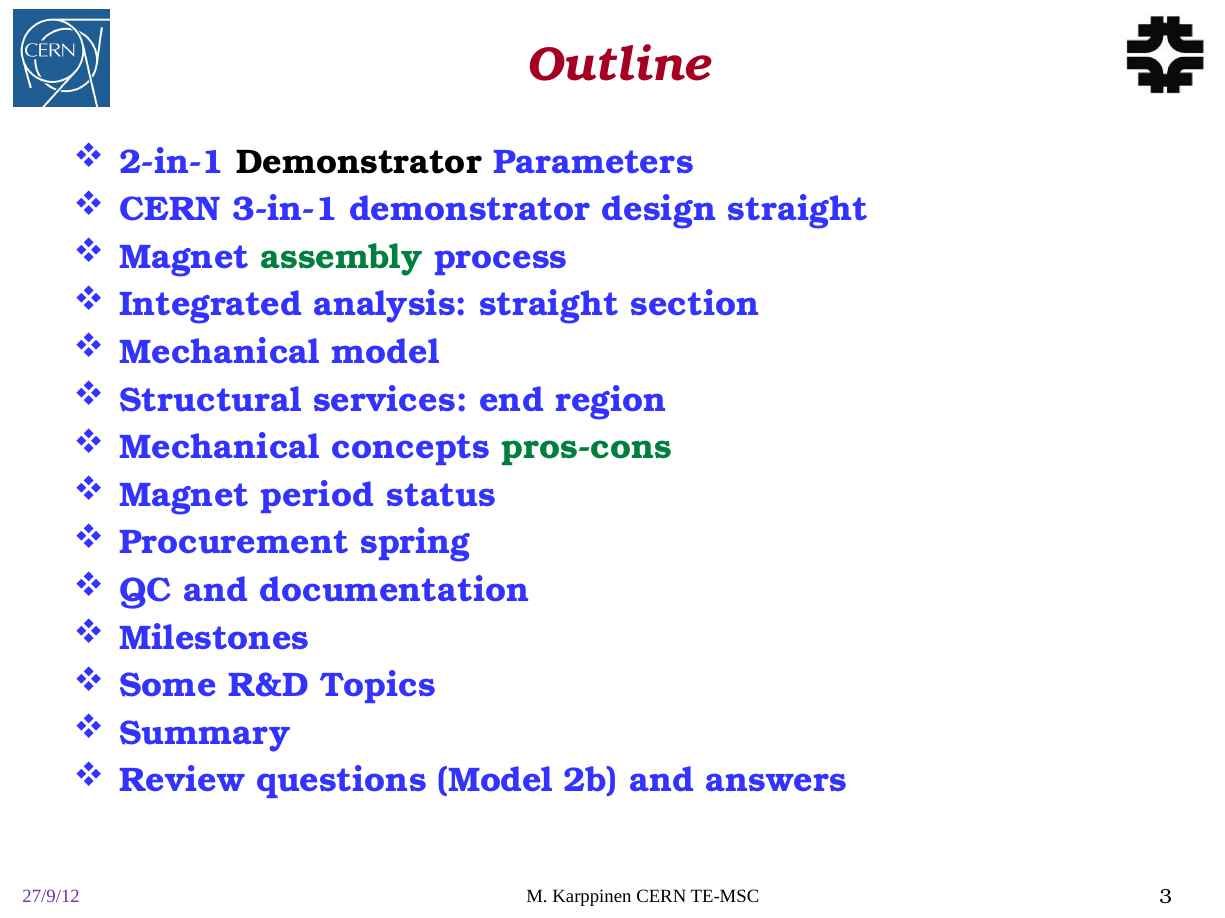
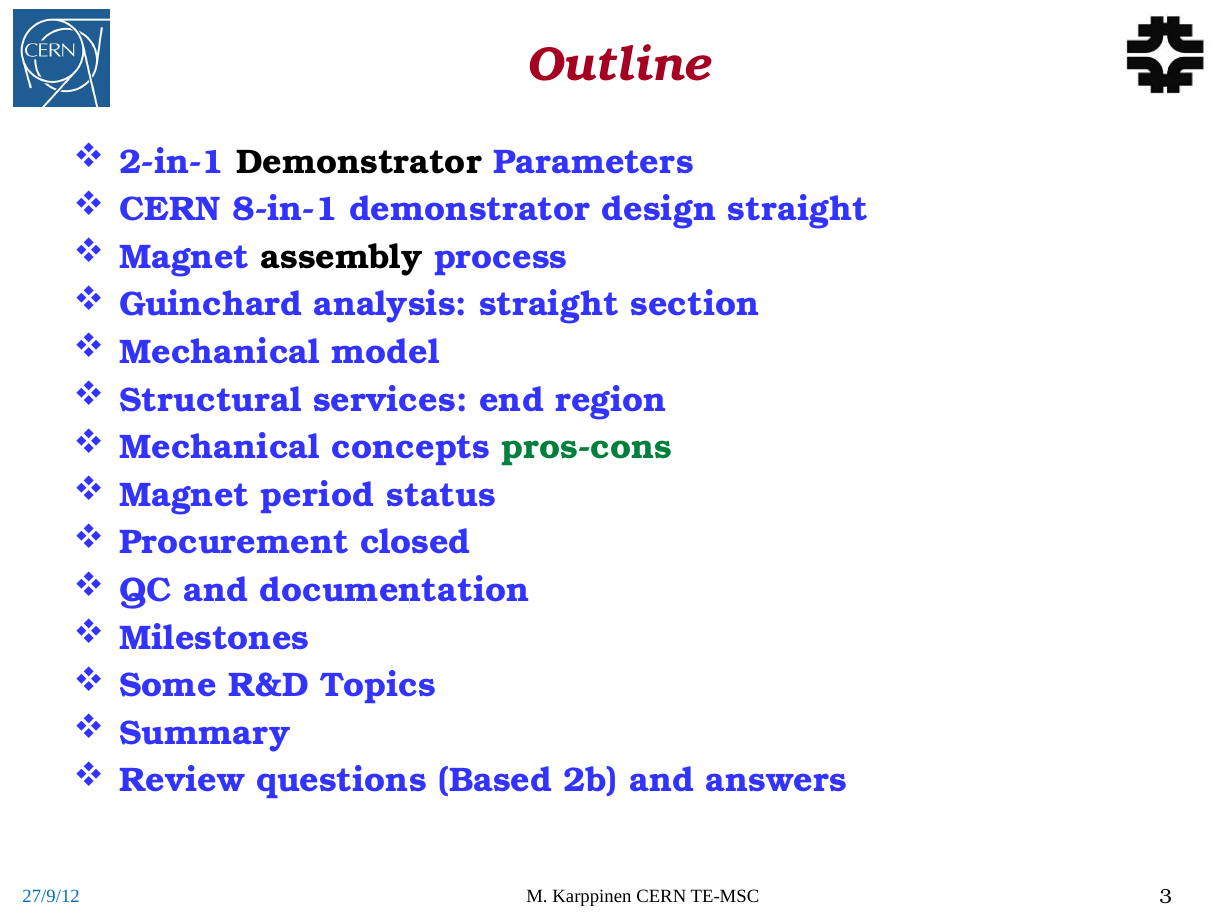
3-in-1: 3-in-1 -> 8-in-1 (285, 210)
assembly colour: green -> black (342, 257)
Integrated: Integrated -> Guinchard (211, 305)
spring: spring -> closed (415, 543)
questions Model: Model -> Based (495, 781)
27/9/12 colour: purple -> blue (51, 897)
